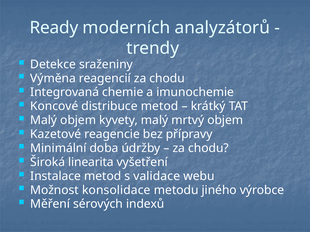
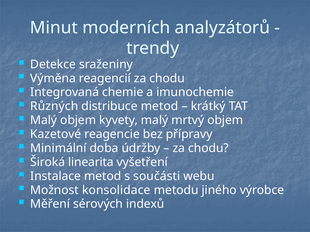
Ready: Ready -> Minut (54, 28)
Koncové: Koncové -> Různých (54, 106)
validace: validace -> součásti (157, 176)
